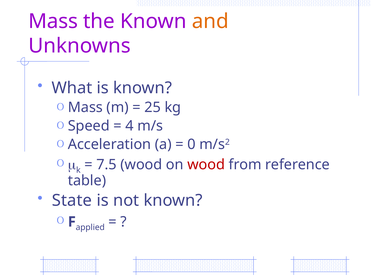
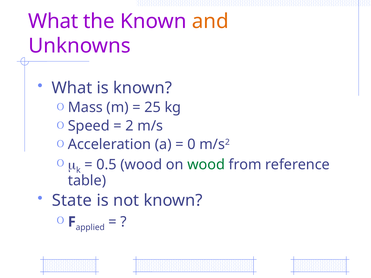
Mass: Mass -> What (53, 21)
4: 4 -> 2 (130, 126)
7.5: 7.5 -> 0.5 (106, 165)
wood colour: red -> green (206, 165)
